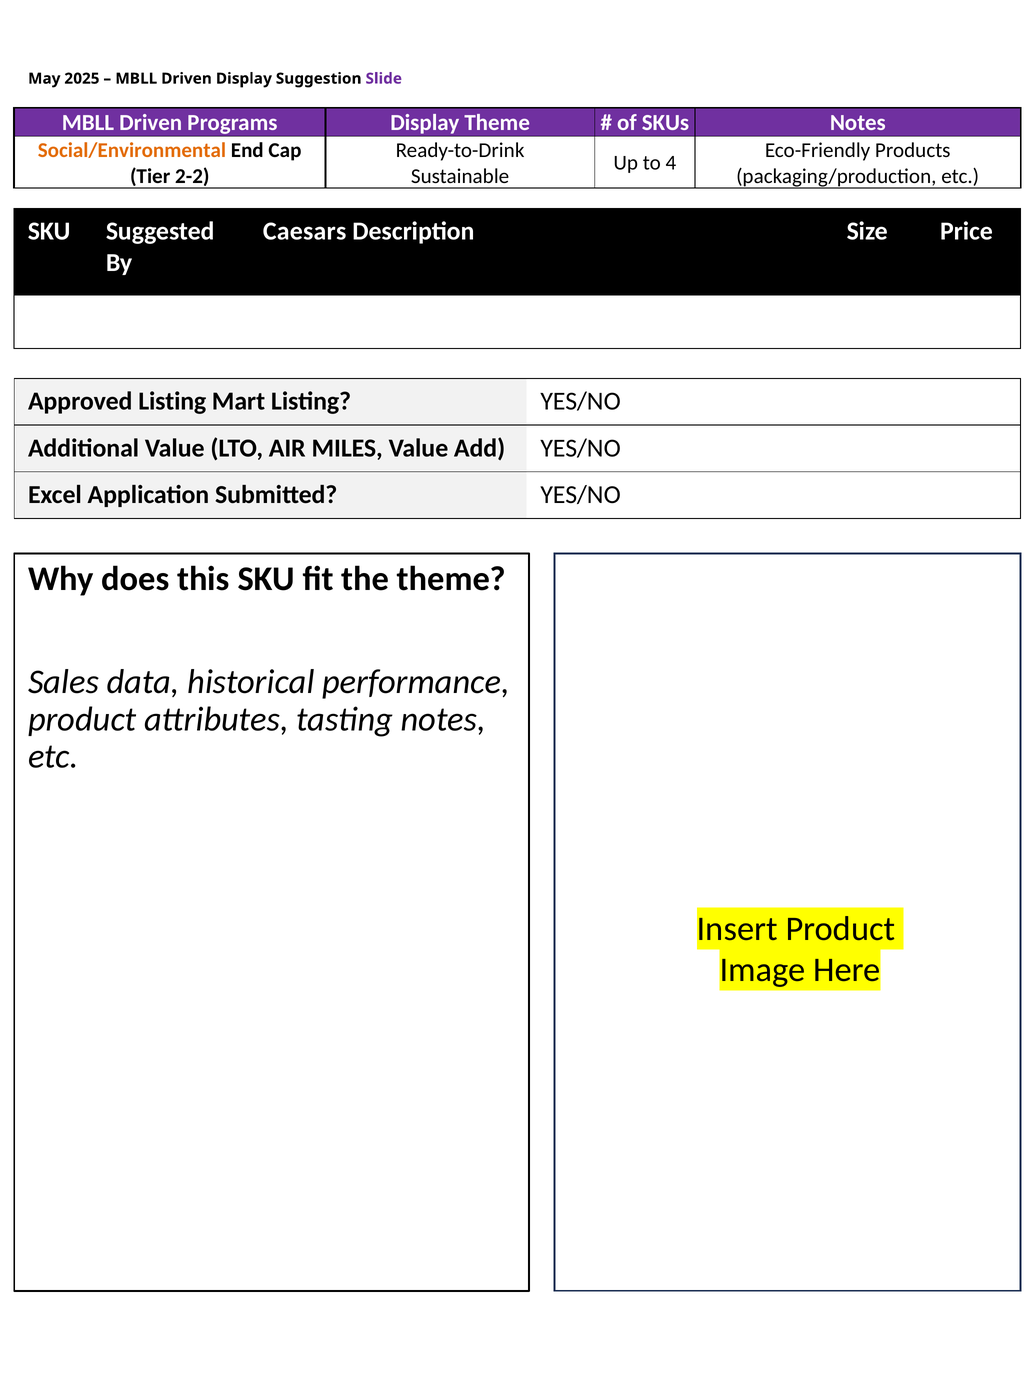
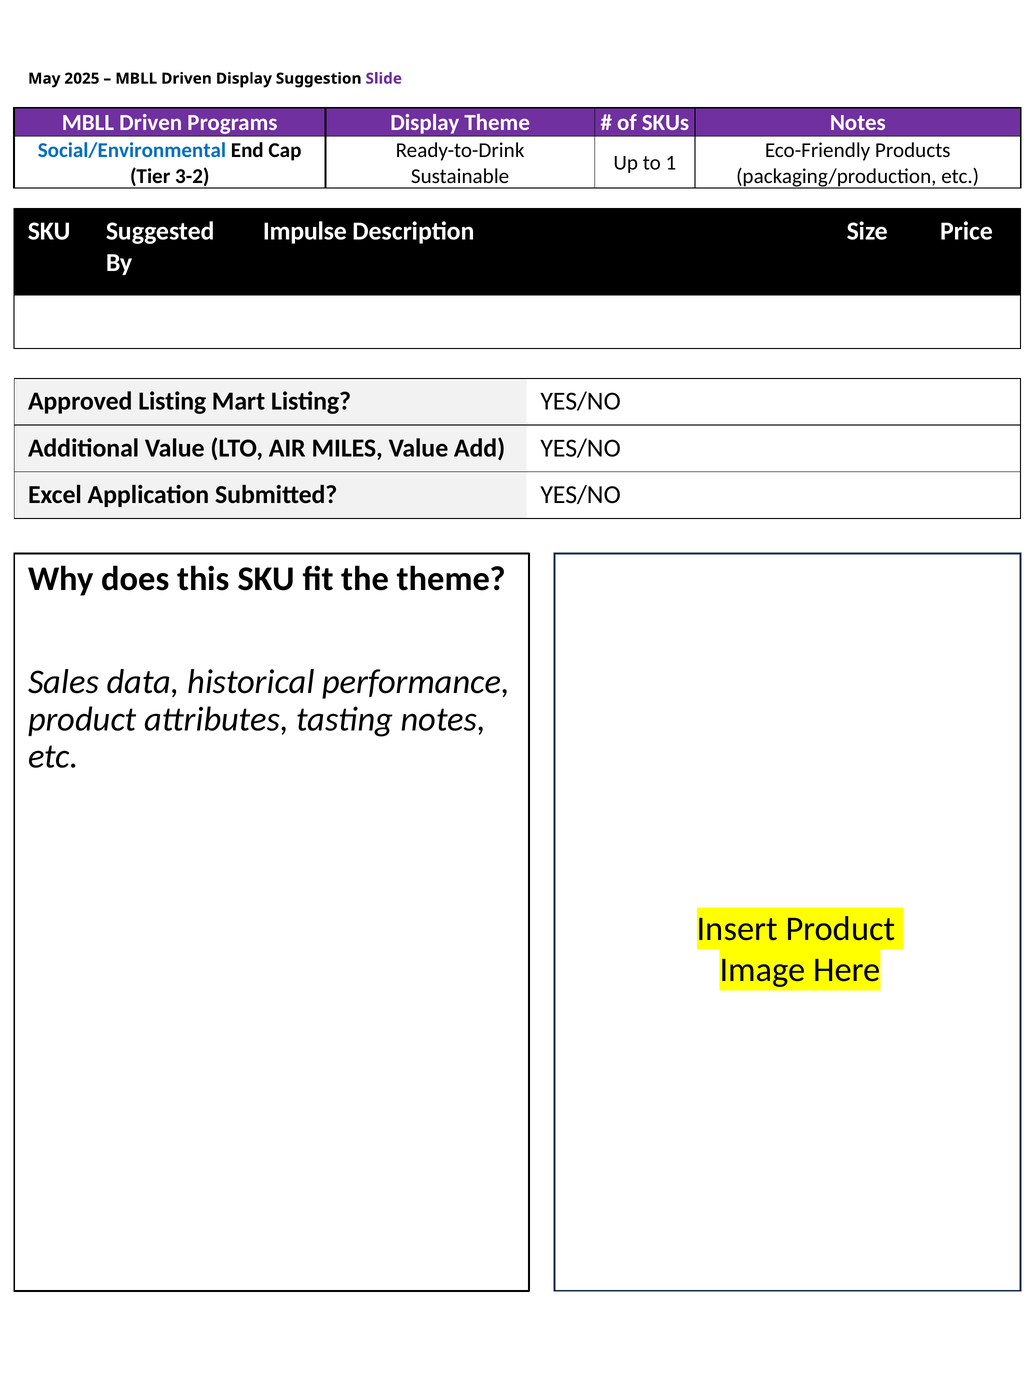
Social/Environmental colour: orange -> blue (132, 150)
4: 4 -> 1 (671, 163)
2-2: 2-2 -> 3-2 (192, 176)
Caesars: Caesars -> Impulse (305, 231)
